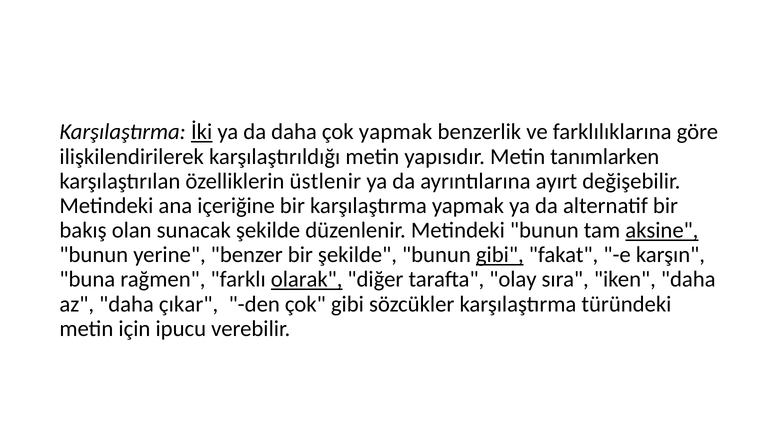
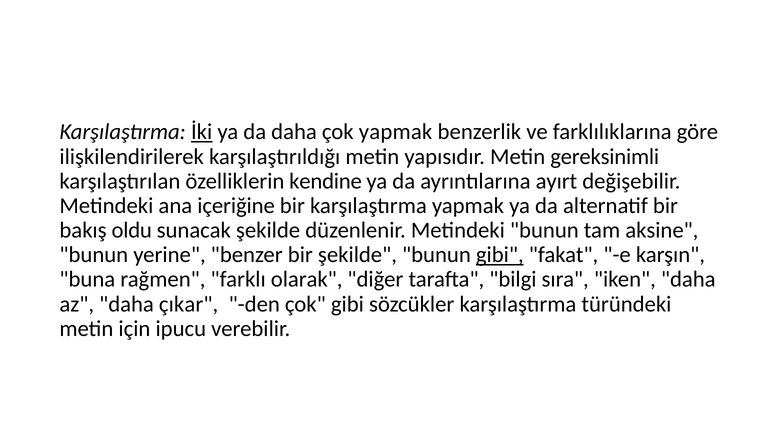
tanımlarken: tanımlarken -> gereksinimli (605, 156)
üstlenir: üstlenir -> kendine (326, 181)
olan: olan -> oldu (132, 230)
aksine underline: present -> none (662, 230)
olarak underline: present -> none (307, 279)
olay: olay -> bilgi (513, 279)
